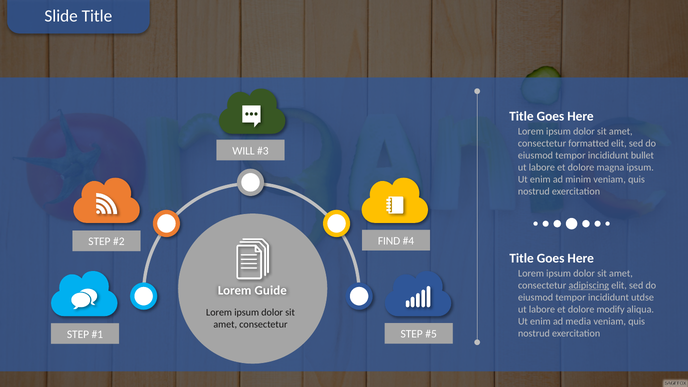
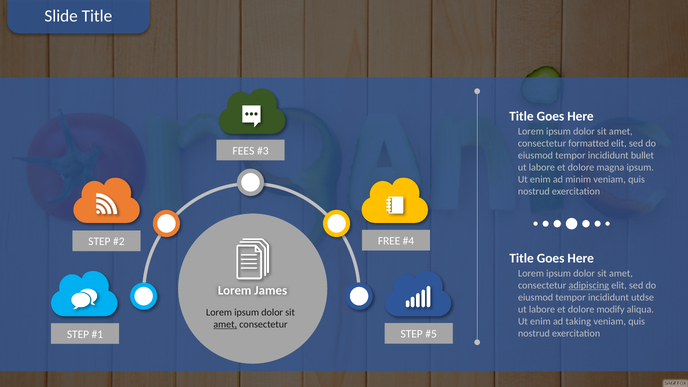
WILL: WILL -> FEES (243, 151)
FIND: FIND -> FREE (389, 241)
Guide: Guide -> James (271, 290)
media: media -> taking (578, 322)
amet underline: none -> present (225, 325)
